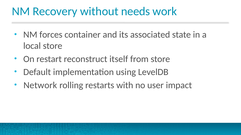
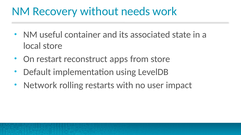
forces: forces -> useful (51, 35)
itself: itself -> apps (119, 59)
